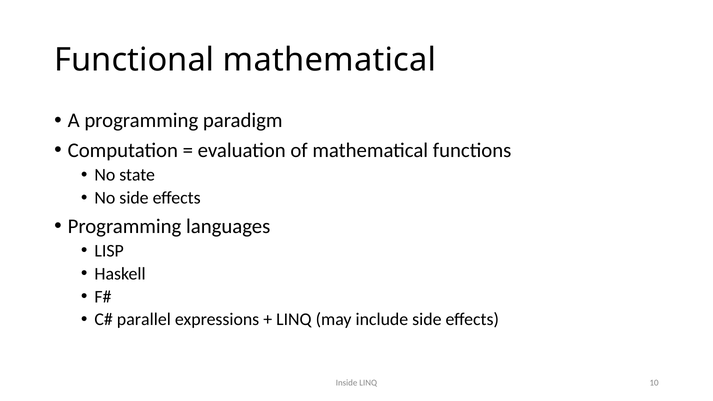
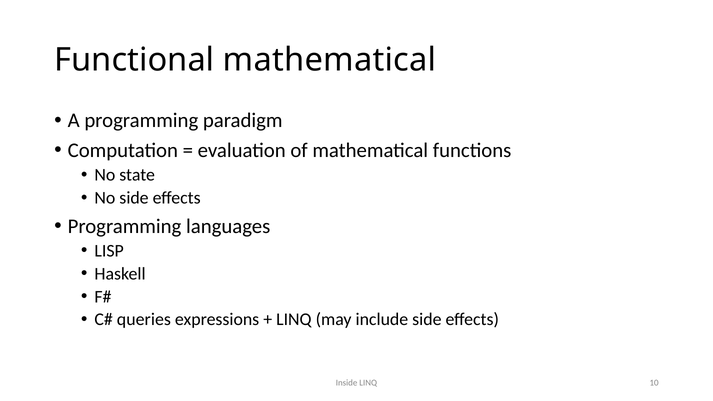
parallel: parallel -> queries (144, 320)
